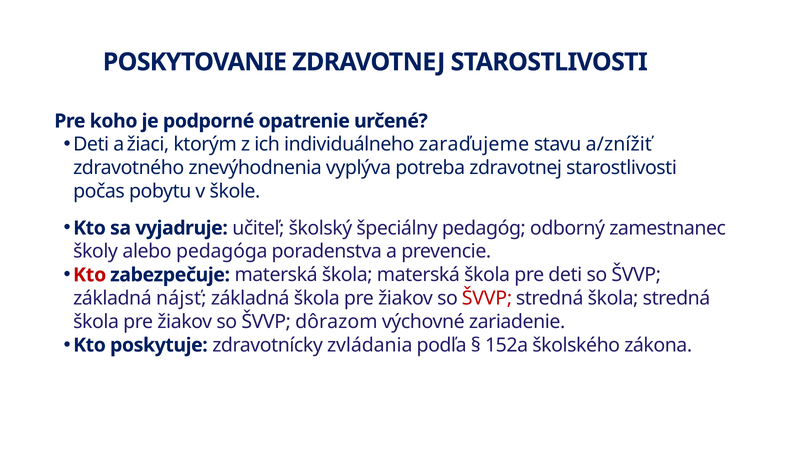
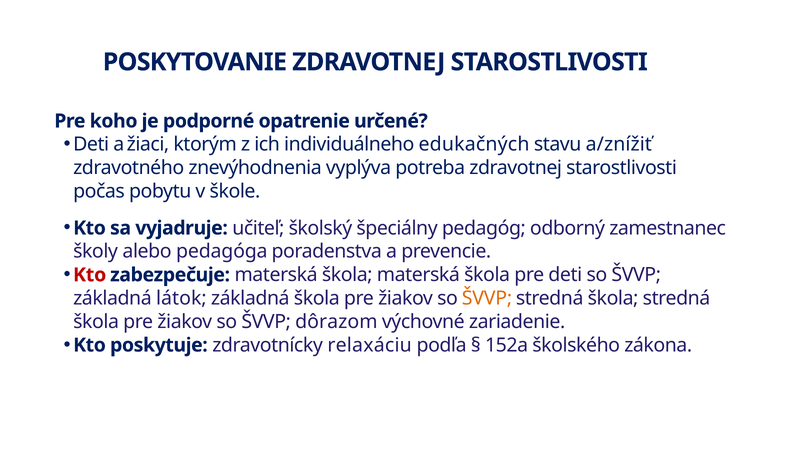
zaraďujeme: zaraďujeme -> edukačných (474, 144)
nájsť: nájsť -> látok (181, 298)
ŠVVP colour: red -> orange (487, 298)
zvládania: zvládania -> relaxáciu (370, 345)
